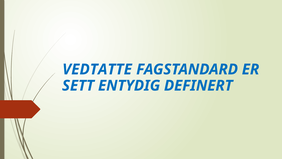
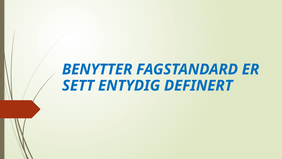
VEDTATTE: VEDTATTE -> BENYTTER (97, 69)
